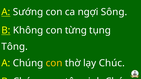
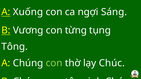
Sướng: Sướng -> Xuống (28, 12)
Sông: Sông -> Sáng (114, 12)
Không: Không -> Vương (28, 30)
con colour: yellow -> light green (54, 63)
